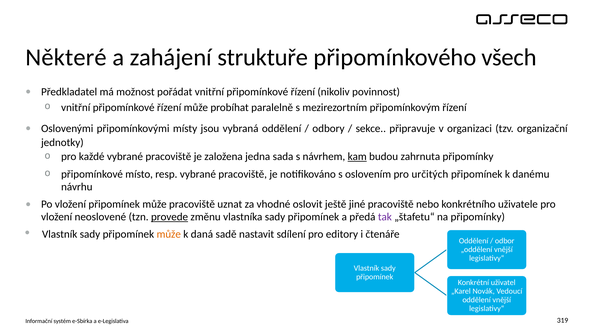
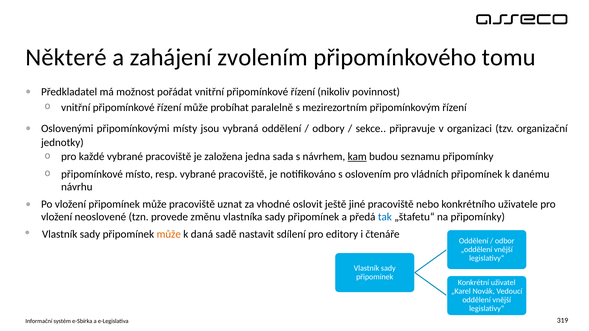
struktuře: struktuře -> zvolením (263, 57)
všech: všech -> tomu (509, 57)
zahrnuta: zahrnuta -> seznamu (420, 157)
určitých: určitých -> vládních (430, 174)
provede underline: present -> none (170, 217)
tak colour: purple -> blue (385, 217)
